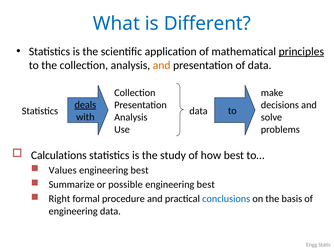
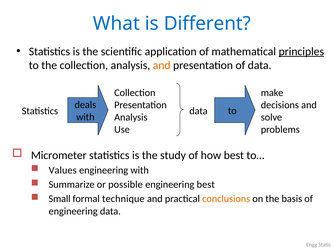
deals underline: present -> none (85, 104)
Calculations: Calculations -> Micrometer (59, 155)
best: best -> with (140, 170)
Right: Right -> Small (60, 198)
procedure: procedure -> technique (123, 198)
conclusions colour: blue -> orange (226, 198)
